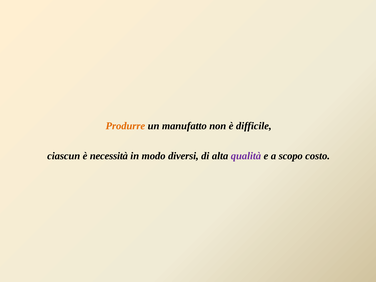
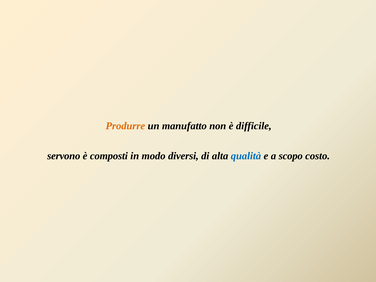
ciascun: ciascun -> servono (64, 156)
necessità: necessità -> composti (109, 156)
qualità colour: purple -> blue (246, 156)
